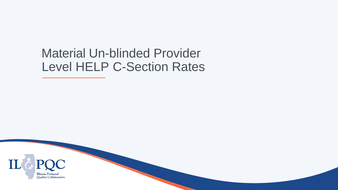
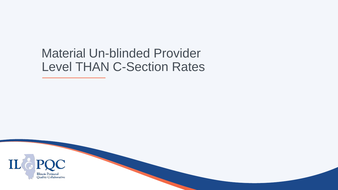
HELP: HELP -> THAN (92, 67)
